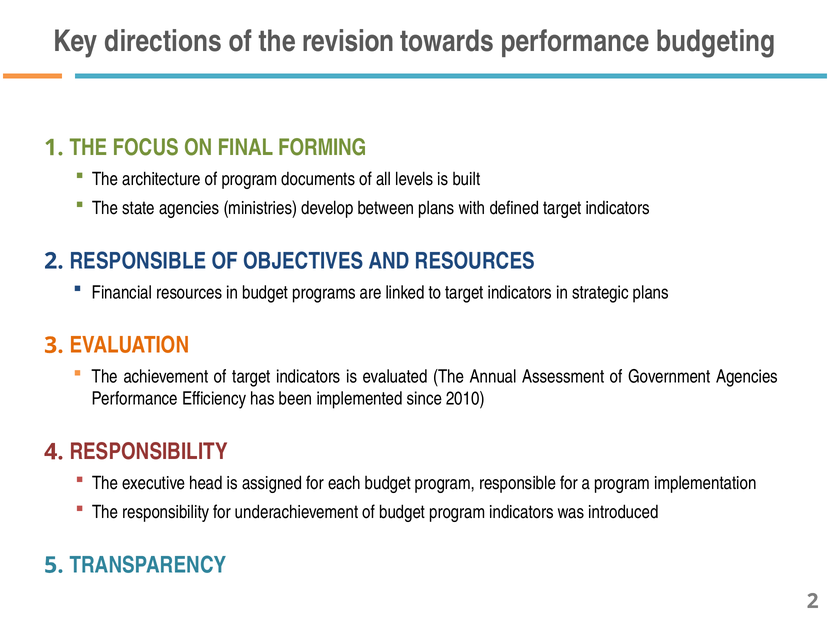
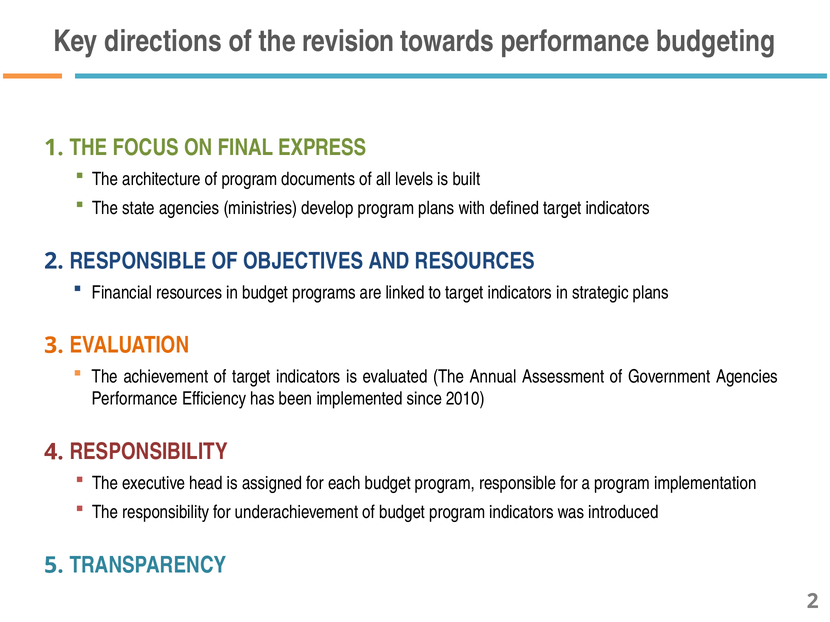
FORMING: FORMING -> EXPRESS (322, 148)
develop between: between -> program (386, 208)
